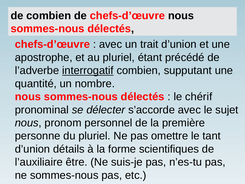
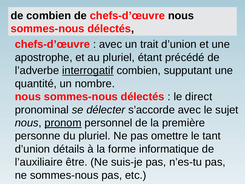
chérif: chérif -> direct (199, 97)
pronom underline: none -> present (63, 123)
scientifiques: scientifiques -> informatique (169, 149)
